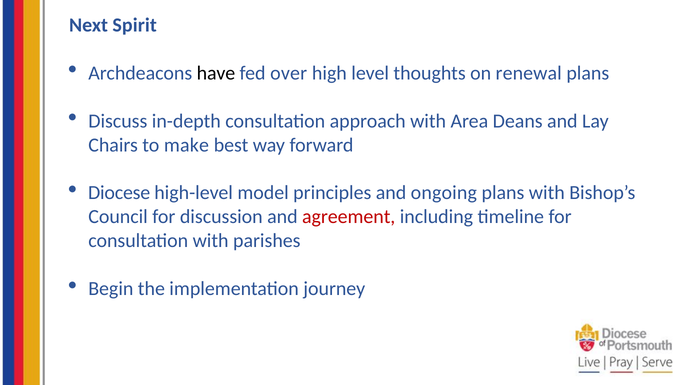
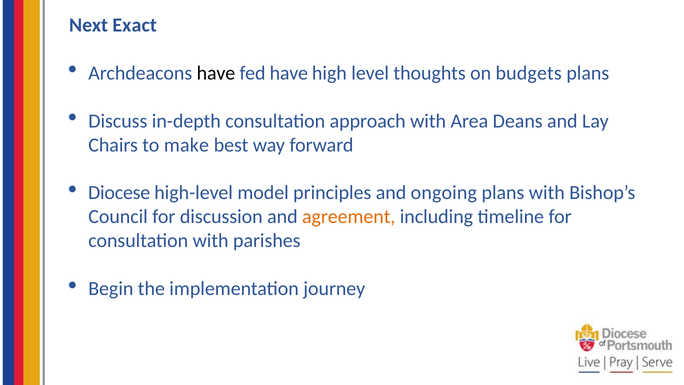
Spirit: Spirit -> Exact (135, 25)
fed over: over -> have (289, 73)
renewal: renewal -> budgets (529, 73)
agreement colour: red -> orange (349, 217)
